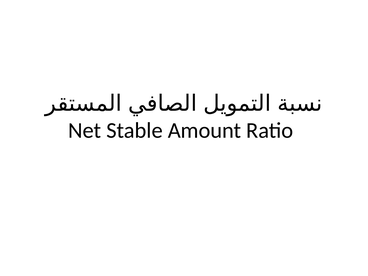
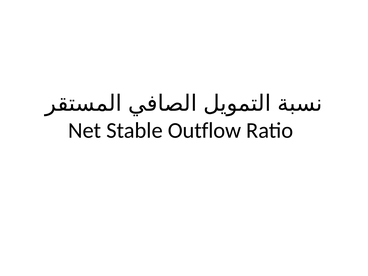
Amount: Amount -> Outflow (205, 130)
